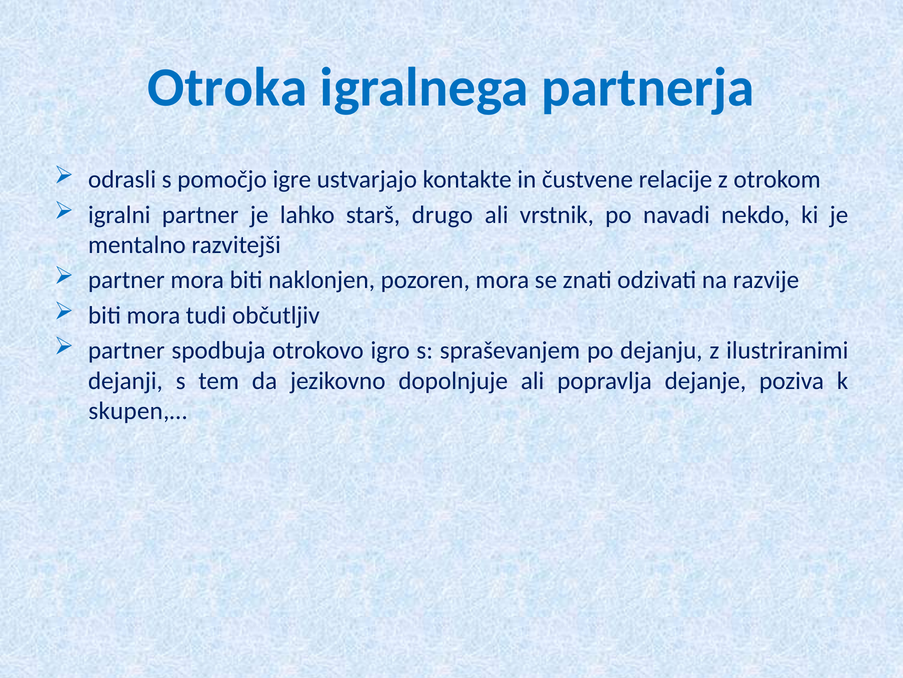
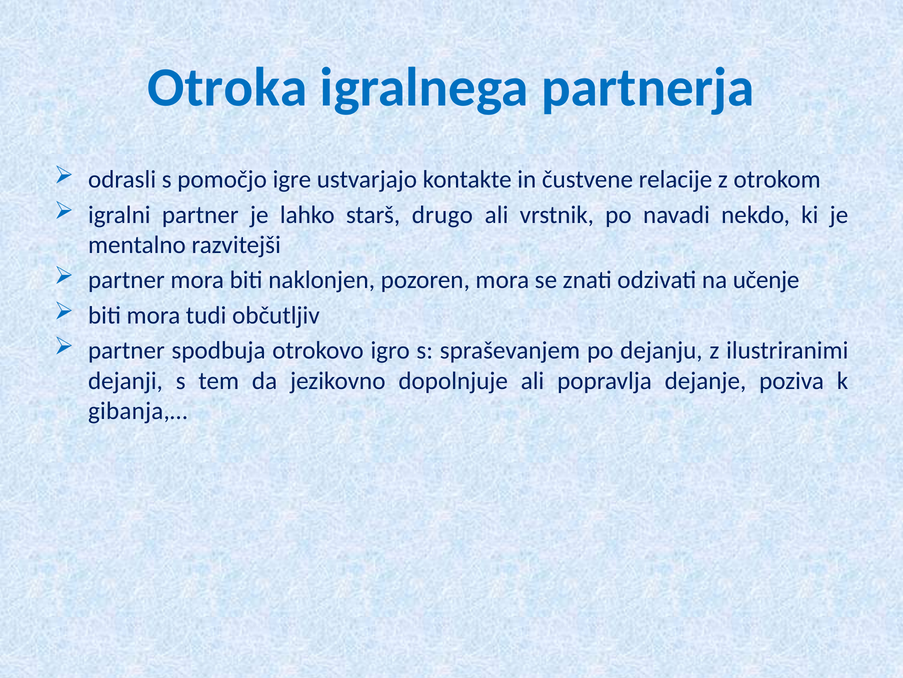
razvije: razvije -> učenje (766, 280)
skupen,…: skupen,… -> gibanja,… (138, 410)
